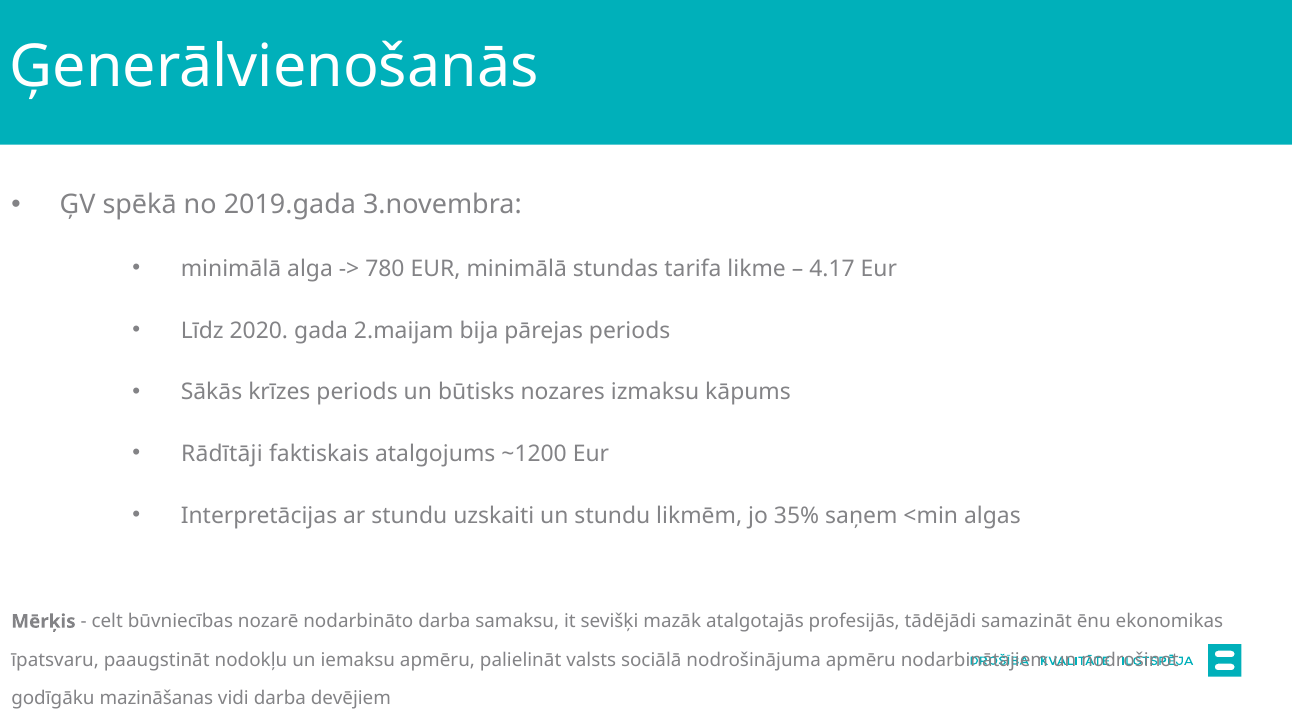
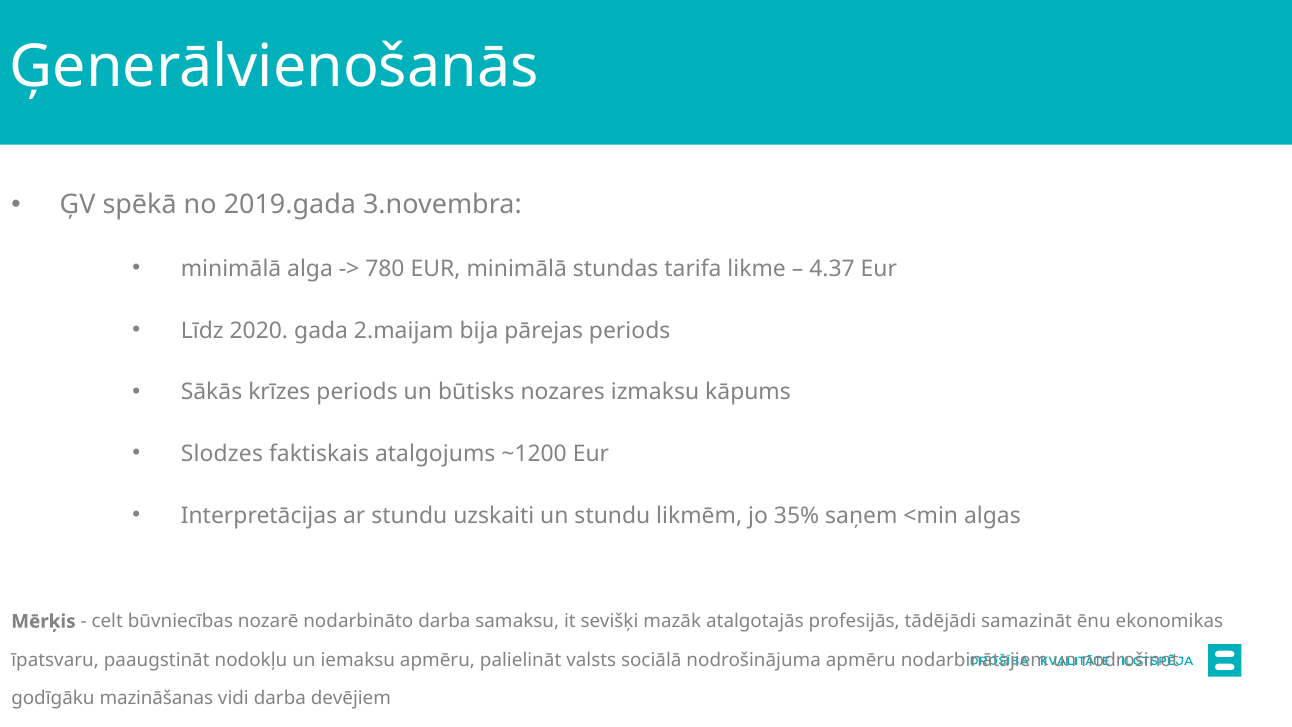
4.17: 4.17 -> 4.37 (832, 269)
Rādītāji: Rādītāji -> Slodzes (222, 454)
